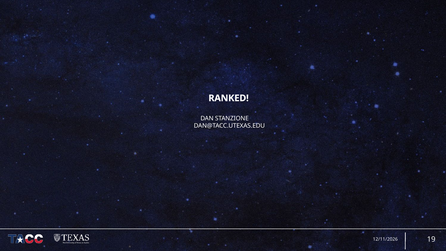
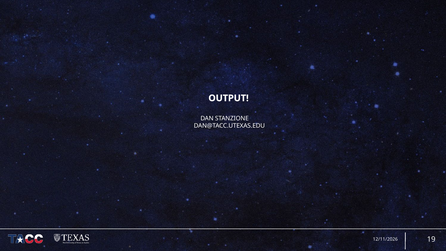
RANKED: RANKED -> OUTPUT (229, 98)
